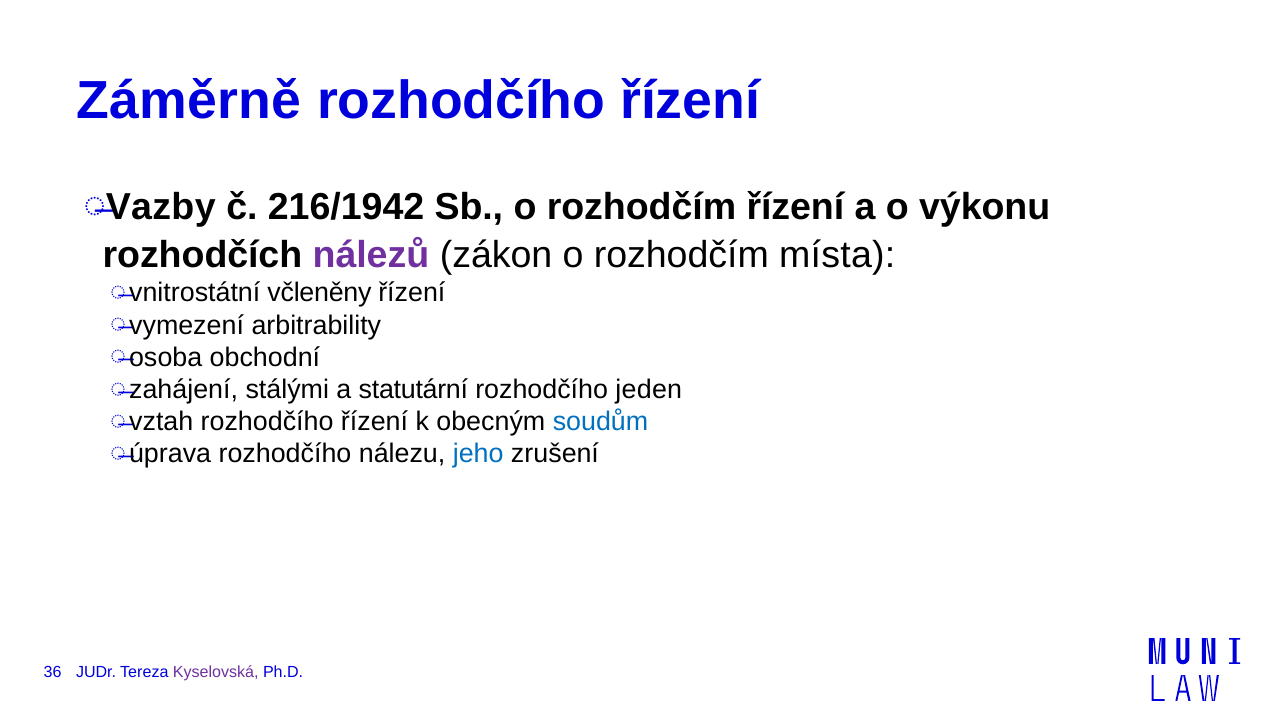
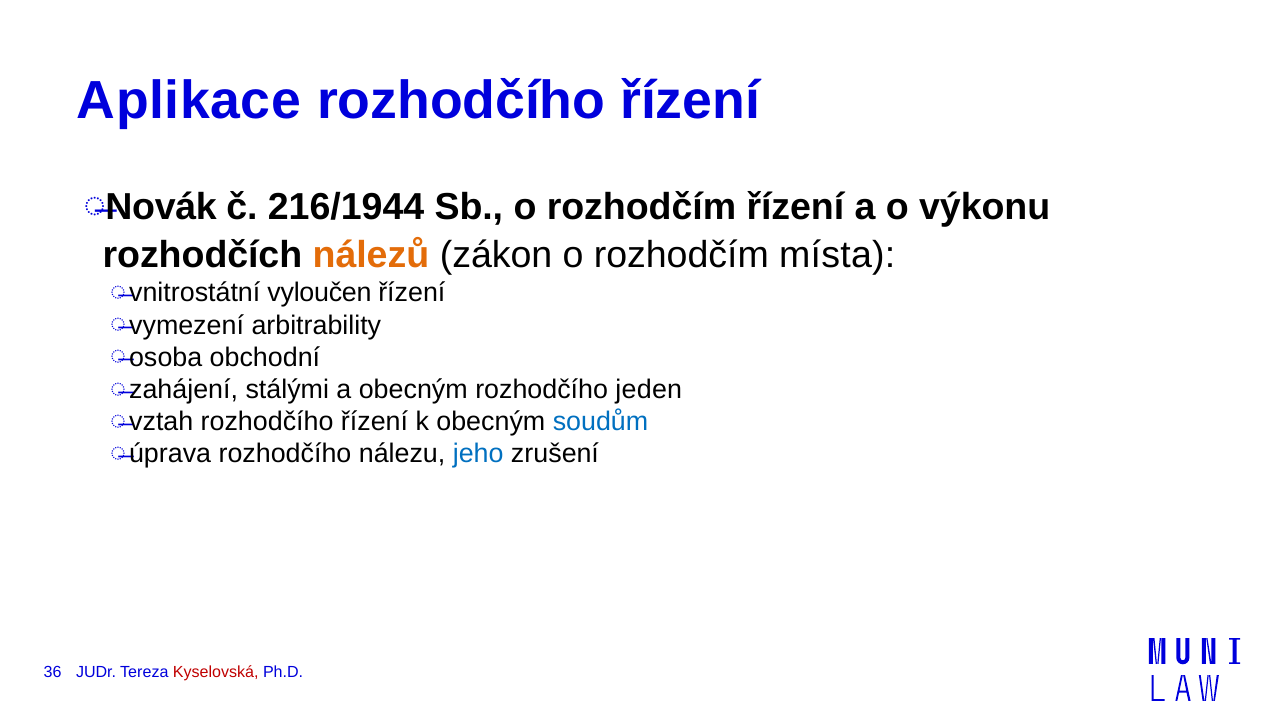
Záměrně: Záměrně -> Aplikace (189, 101)
Vazby: Vazby -> Novák (161, 207)
216/1942: 216/1942 -> 216/1944 (346, 207)
nálezů colour: purple -> orange (371, 255)
včleněny: včleněny -> vyloučen (319, 293)
a statutární: statutární -> obecným (413, 390)
Kyselovská colour: purple -> red (216, 672)
